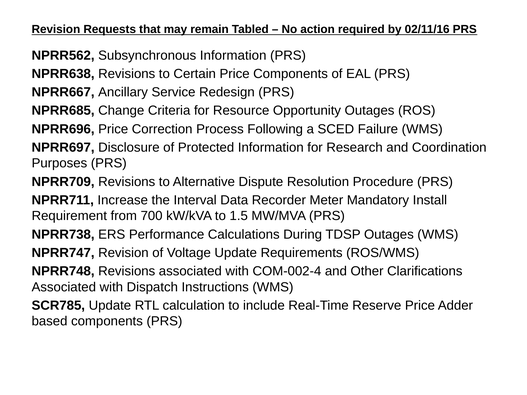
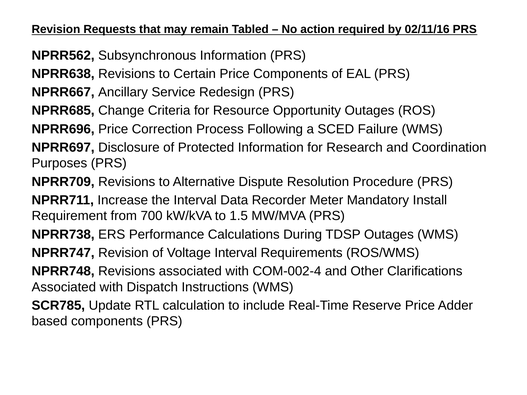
Voltage Update: Update -> Interval (236, 253)
